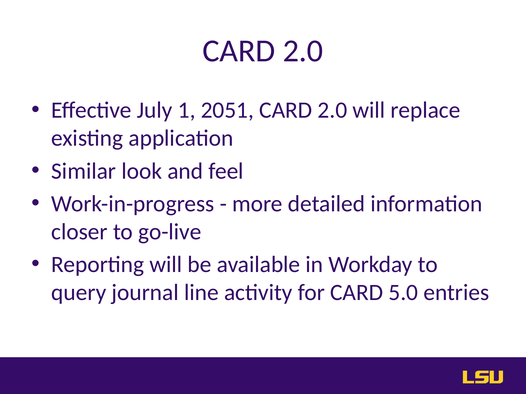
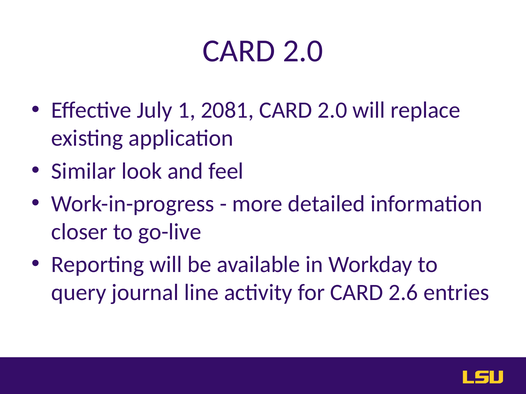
2051: 2051 -> 2081 (227, 110)
5.0: 5.0 -> 2.6 (403, 293)
